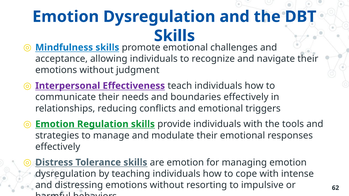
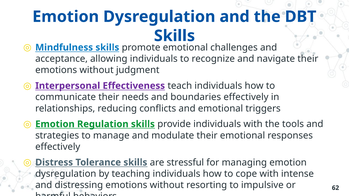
are emotion: emotion -> stressful (185, 163)
